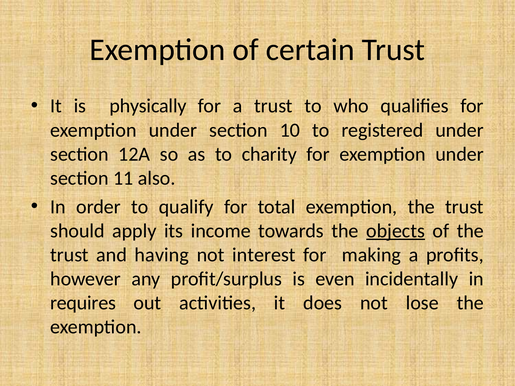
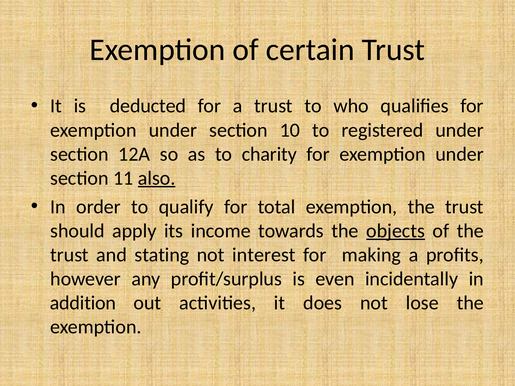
physically: physically -> deducted (148, 106)
also underline: none -> present (157, 178)
having: having -> stating (162, 255)
requires: requires -> addition (83, 303)
